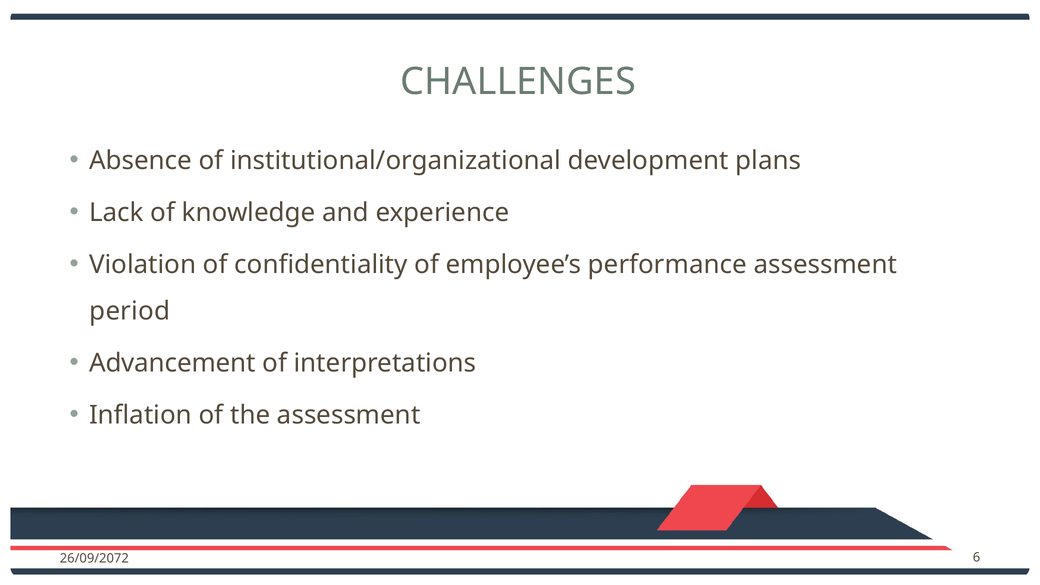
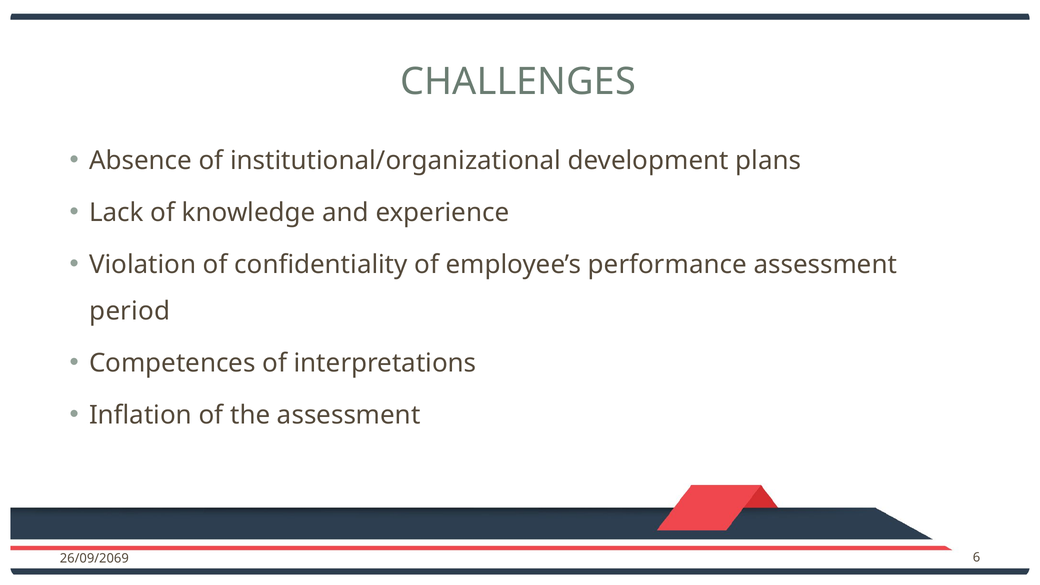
Advancement: Advancement -> Competences (172, 363)
26/09/2072: 26/09/2072 -> 26/09/2069 (94, 559)
